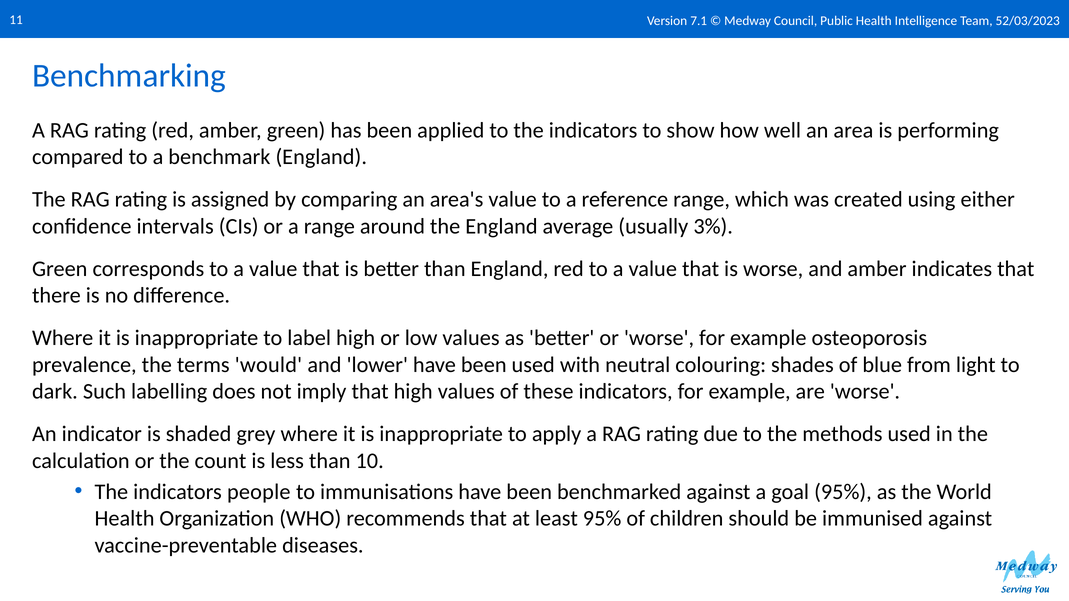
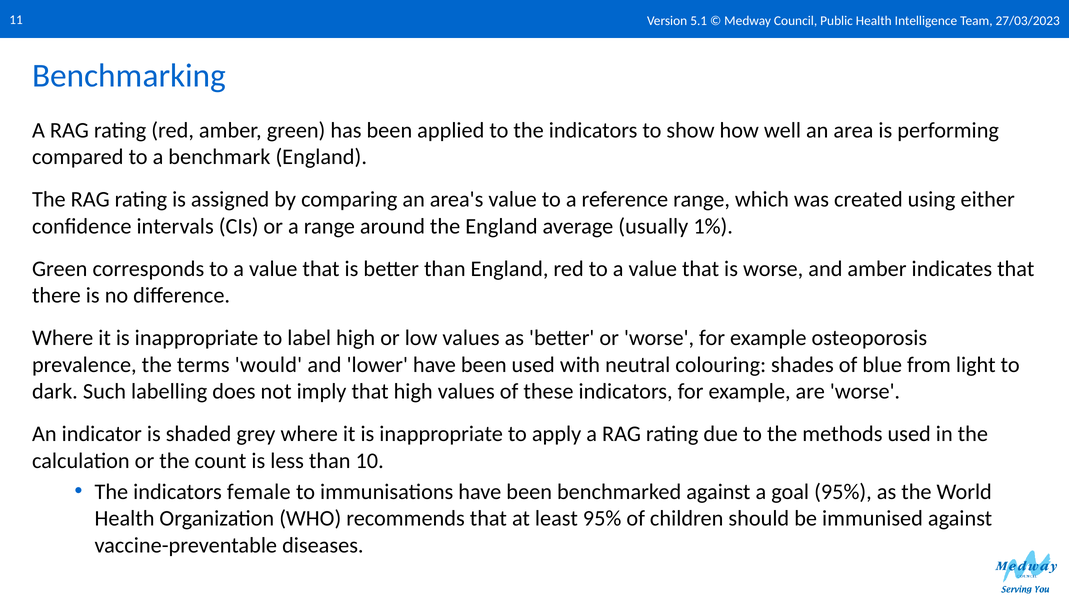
7.1: 7.1 -> 5.1 (699, 21)
52/03/2023: 52/03/2023 -> 27/03/2023 (1028, 21)
3%: 3% -> 1% (713, 226)
people: people -> female (259, 492)
